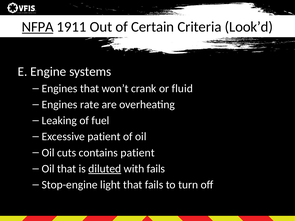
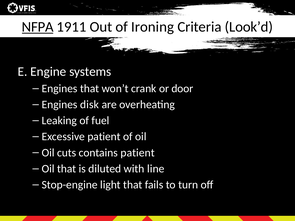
Certain: Certain -> Ironing (153, 27)
fluid: fluid -> door (182, 89)
rate: rate -> disk (90, 105)
diluted underline: present -> none (105, 169)
with fails: fails -> line (156, 169)
